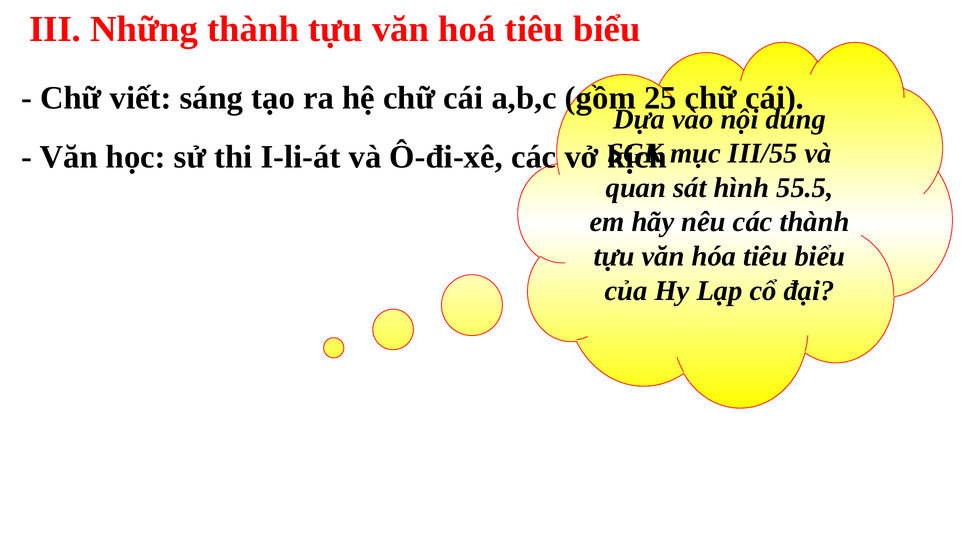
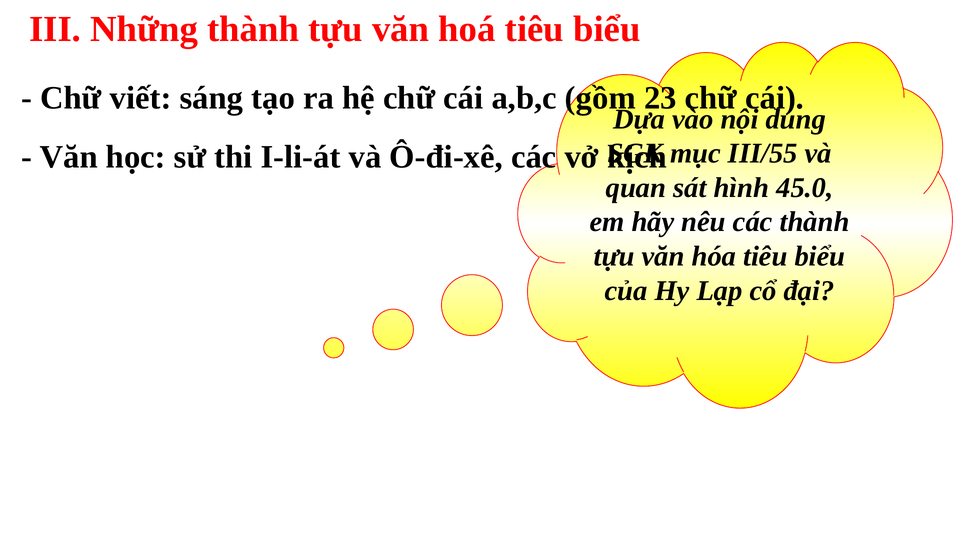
25: 25 -> 23 (660, 98)
55.5: 55.5 -> 45.0 (805, 188)
